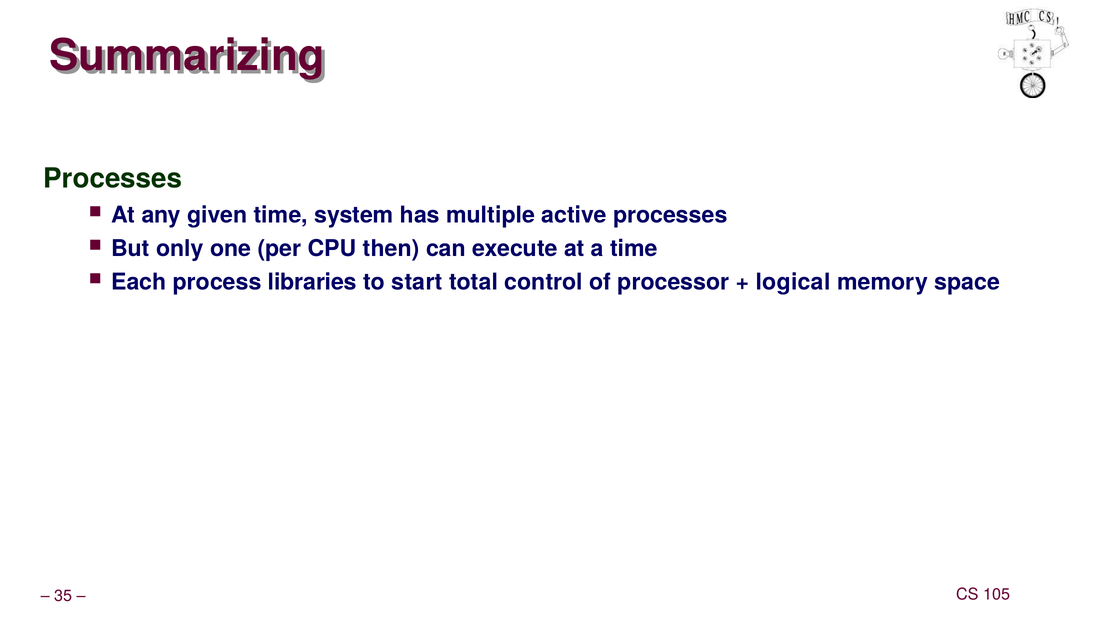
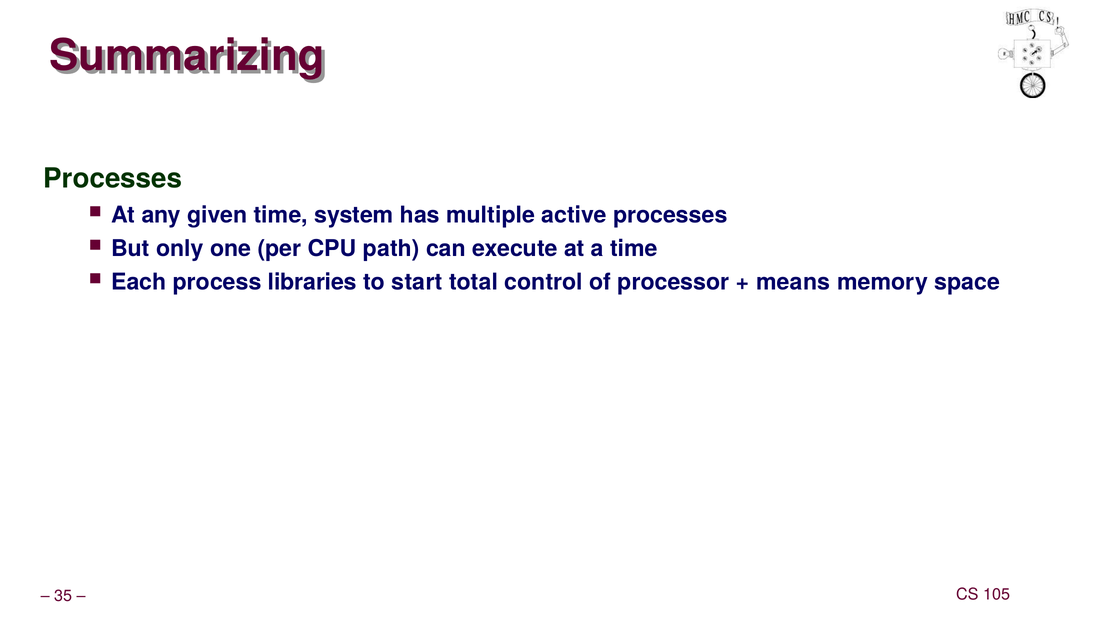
then: then -> path (391, 249)
logical: logical -> means (793, 282)
